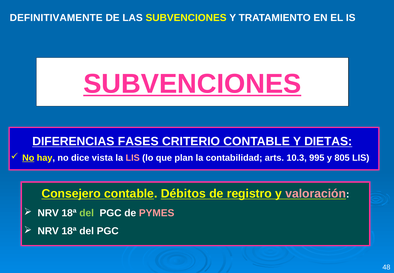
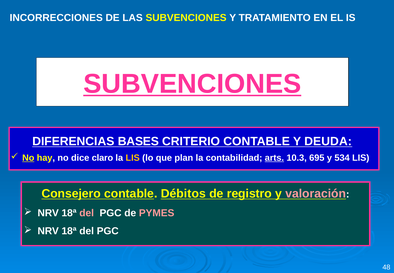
DEFINITIVAMENTE: DEFINITIVAMENTE -> INCORRECCIONES (56, 18)
FASES: FASES -> BASES (138, 141)
DIETAS: DIETAS -> DEUDA (328, 141)
vista: vista -> claro (102, 158)
LIS colour: pink -> yellow (133, 158)
arts underline: none -> present (274, 158)
995: 995 -> 695 (317, 158)
805: 805 -> 534 (342, 158)
del colour: light green -> pink (87, 213)
